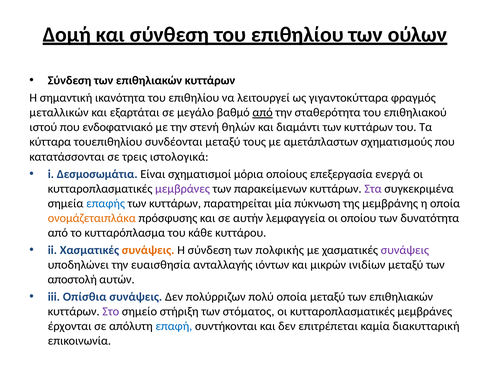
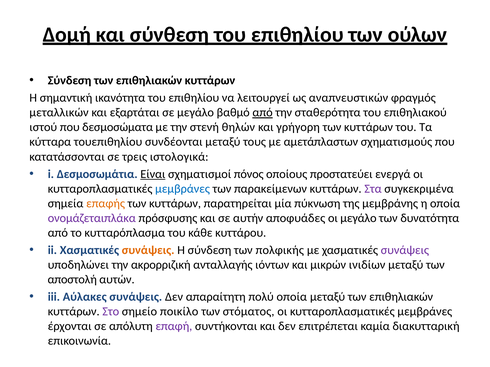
γιγαντοκύτταρα: γιγαντοκύτταρα -> αναπνευστικών (349, 98)
ενδοφατνιακό: ενδοφατνιακό -> δεσμοσώματα (118, 127)
διαμάντι: διαμάντι -> γρήγορη (298, 127)
Είναι underline: none -> present (153, 174)
μόρια: μόρια -> πόνος (249, 174)
επεξεργασία: επεξεργασία -> προστατεύει (341, 174)
μεμβράνες colour: purple -> blue (183, 189)
επαφής colour: blue -> orange (106, 204)
ονομάζεταιπλάκα colour: orange -> purple (92, 218)
λεμφαγγεία: λεμφαγγεία -> αποφυάδες (296, 218)
οι οποίου: οποίου -> μεγάλο (358, 218)
ευαισθησία: ευαισθησία -> ακρορριζική (161, 265)
Οπίσθια: Οπίσθια -> Αύλακες (85, 297)
πολύρριζων: πολύρριζων -> απαραίτητη (216, 297)
στήριξη: στήριξη -> ποικίλο (179, 312)
επαφή colour: blue -> purple (174, 327)
